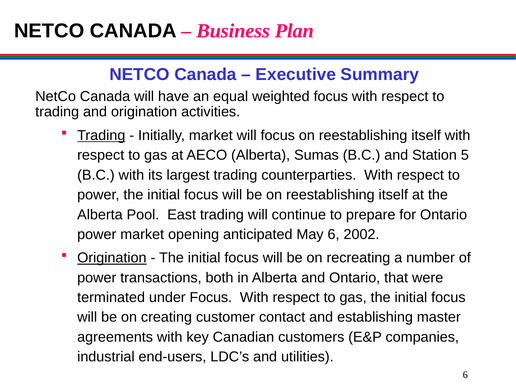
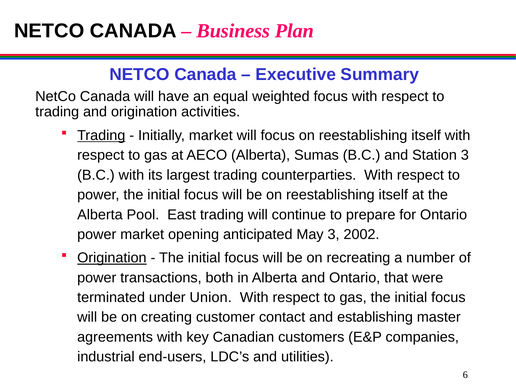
Station 5: 5 -> 3 (465, 155)
May 6: 6 -> 3 (334, 234)
under Focus: Focus -> Union (211, 297)
